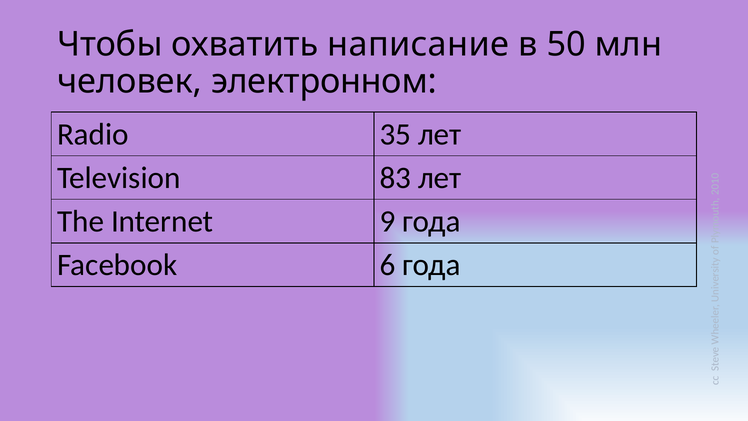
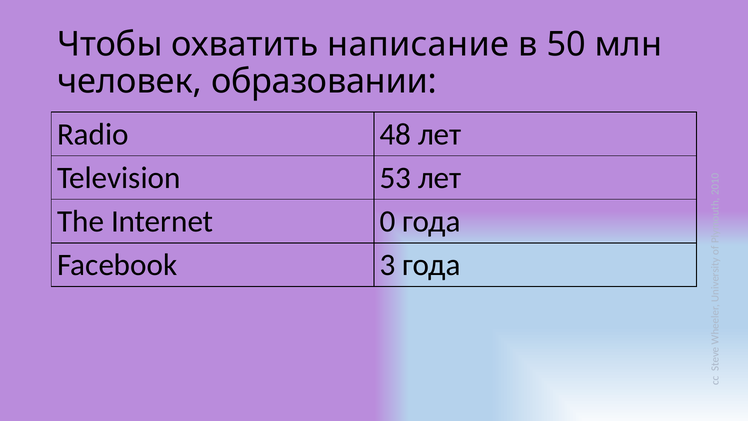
электронном: электронном -> образовании (324, 81)
35: 35 -> 48 (395, 134)
83: 83 -> 53 (395, 178)
Internet 9: 9 -> 0 (387, 221)
6: 6 -> 3 (387, 265)
